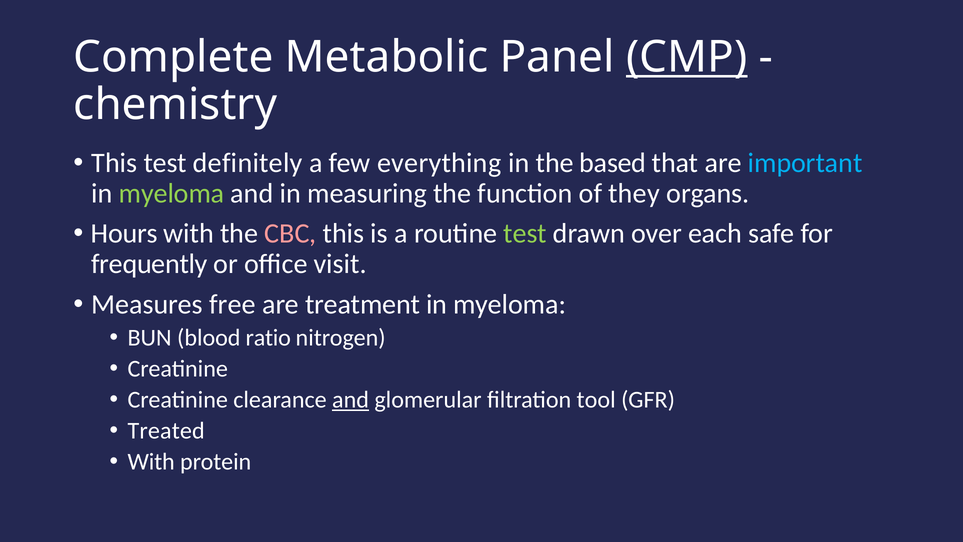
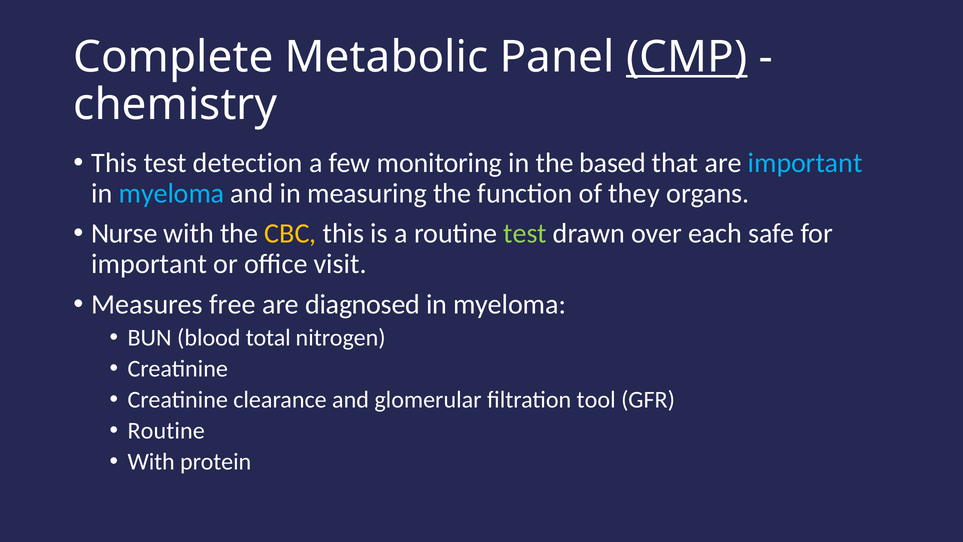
definitely: definitely -> detection (248, 163)
everything: everything -> monitoring (439, 163)
myeloma colour: light green -> light blue (172, 193)
Hours: Hours -> Nurse (124, 234)
CBC colour: pink -> yellow (290, 234)
frequently: frequently -> important (149, 264)
treatment: treatment -> diagnosed (363, 304)
ratio: ratio -> total (268, 337)
and underline: present -> none (351, 399)
Treated: Treated -> Routine (166, 430)
